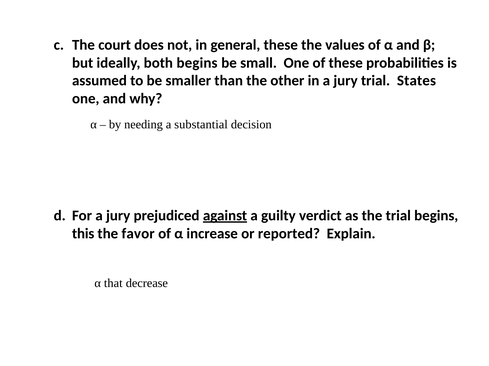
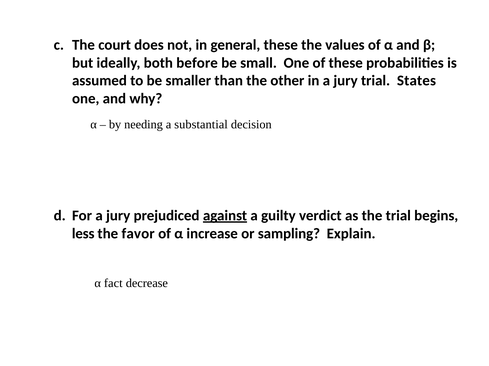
both begins: begins -> before (197, 63)
this: this -> less (83, 234)
reported: reported -> sampling (289, 234)
that: that -> fact (113, 284)
